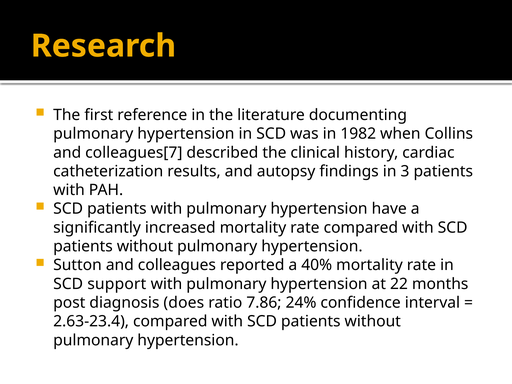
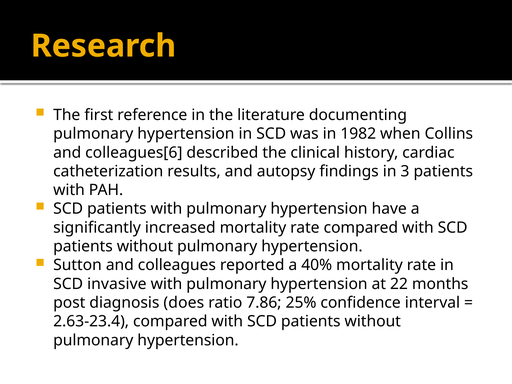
colleagues[7: colleagues[7 -> colleagues[6 (134, 153)
support: support -> invasive (117, 284)
24%: 24% -> 25% (301, 303)
